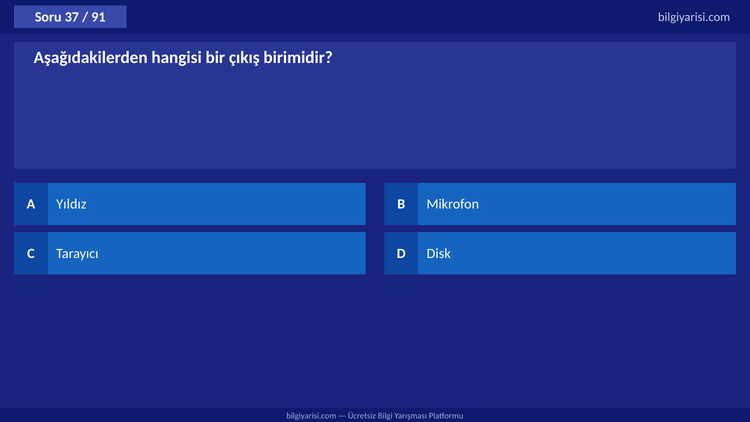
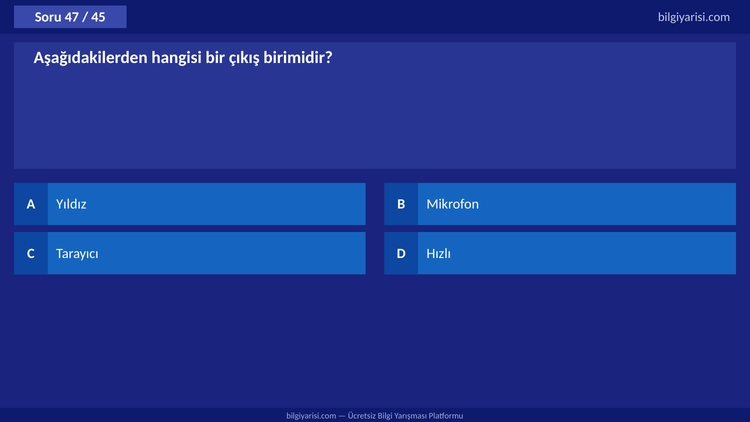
37: 37 -> 47 (72, 17)
91: 91 -> 45 (98, 17)
Disk: Disk -> Hızlı (439, 253)
